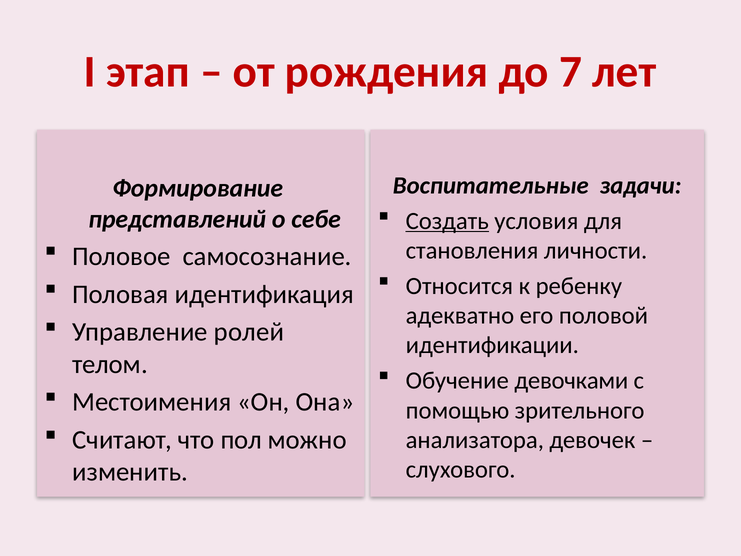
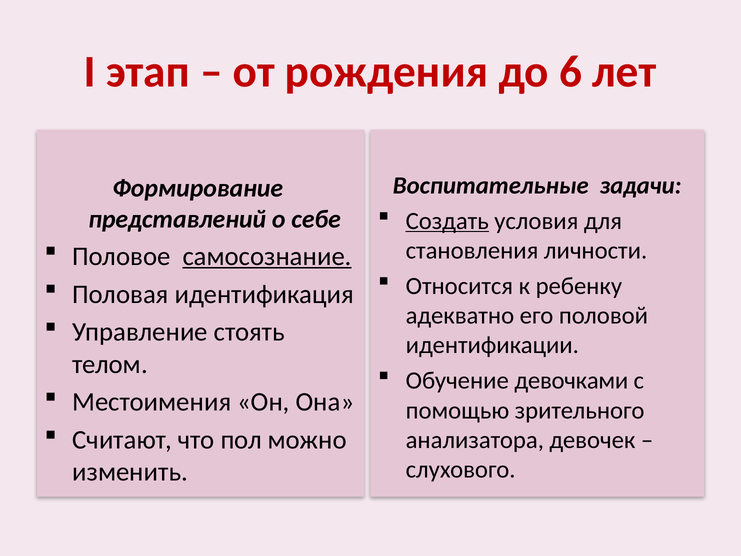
7: 7 -> 6 (570, 72)
самосознание underline: none -> present (267, 256)
ролей: ролей -> стоять (249, 332)
